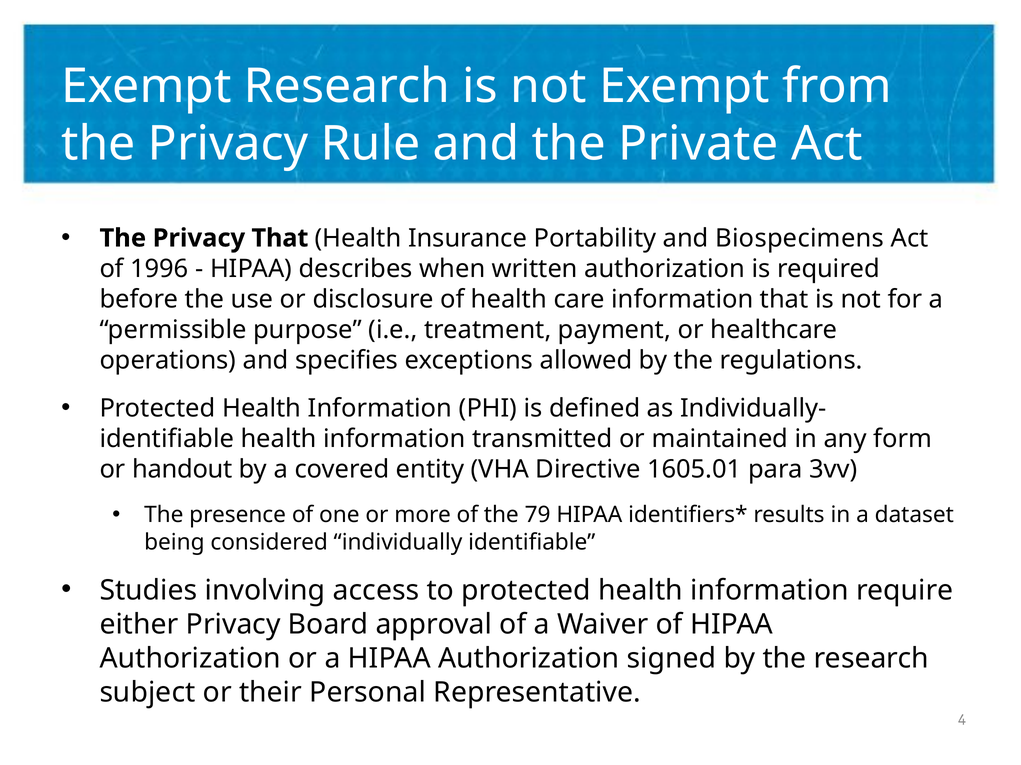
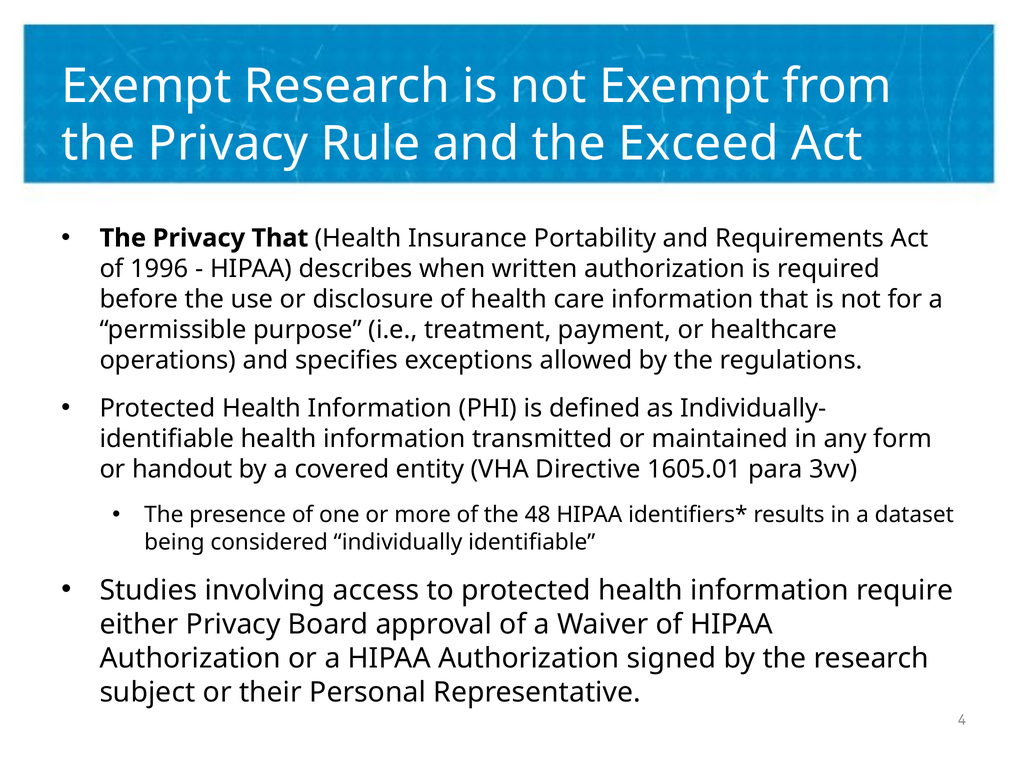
Private: Private -> Exceed (699, 144)
Biospecimens: Biospecimens -> Requirements (800, 238)
79: 79 -> 48 (538, 515)
